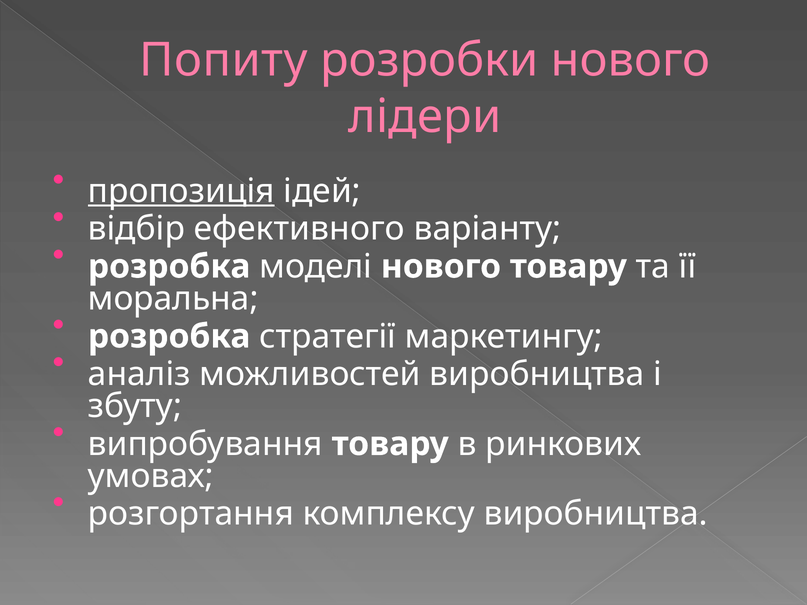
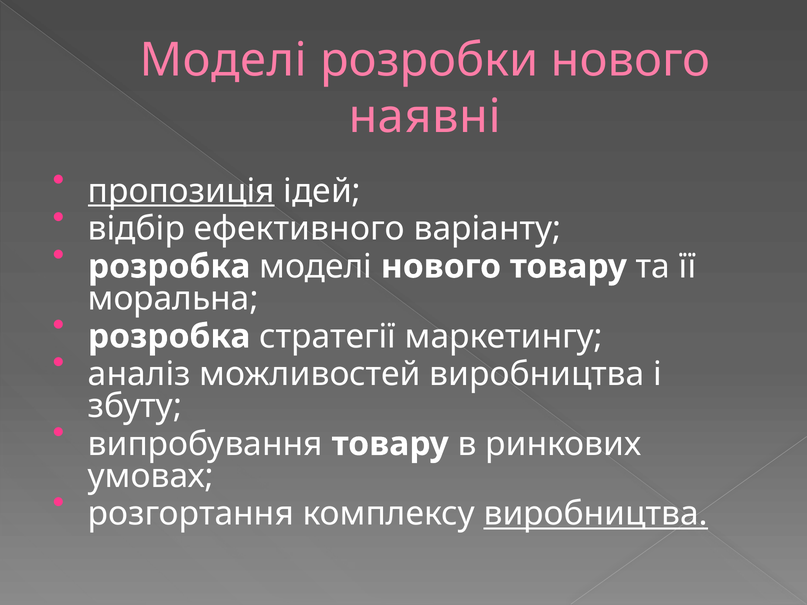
Попиту: Попиту -> Моделі (223, 60)
лідери: лідери -> наявні (425, 117)
виробництва underline: none -> present (596, 514)
